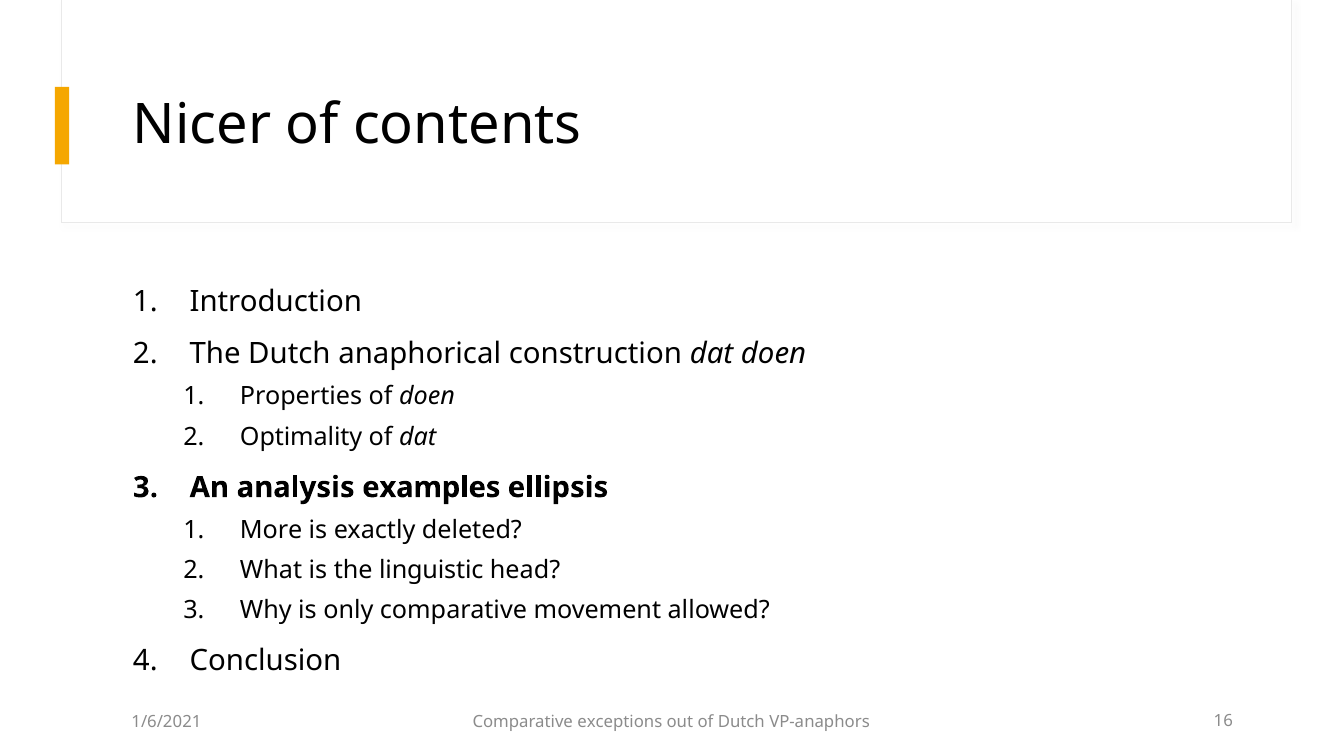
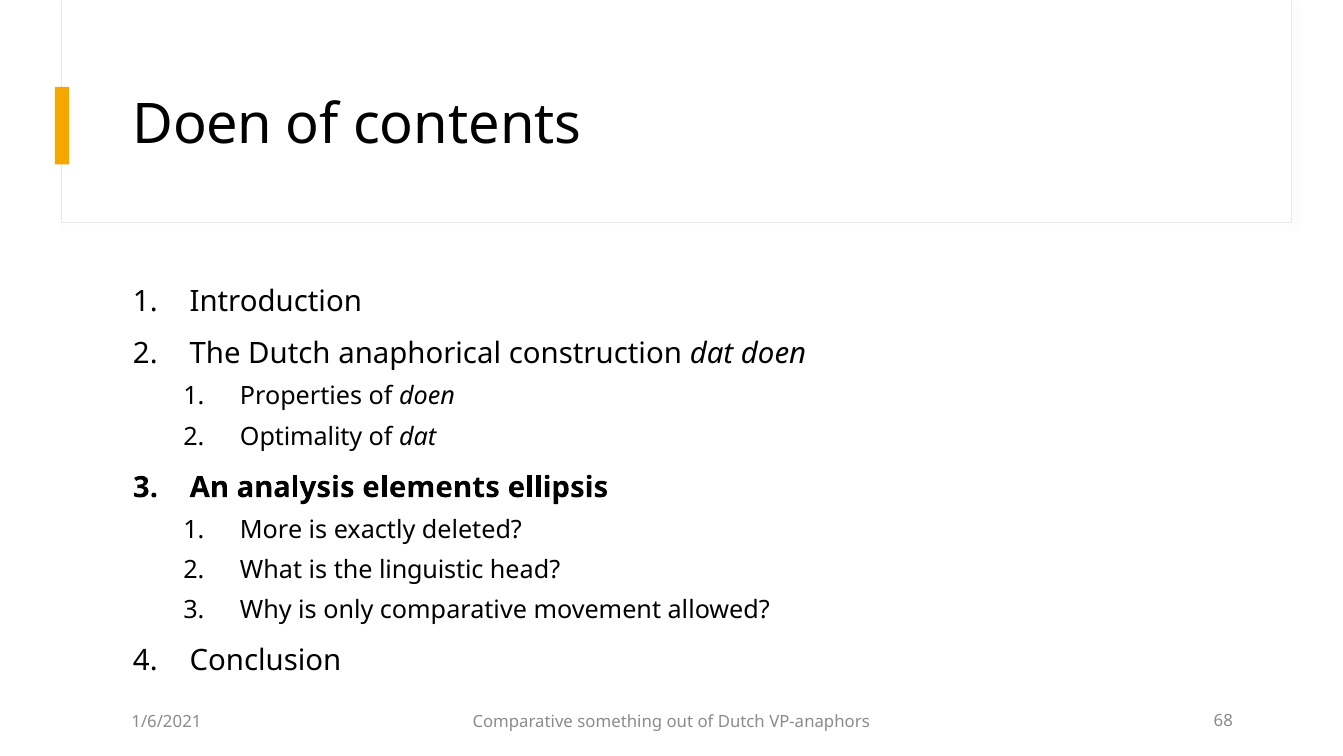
Nicer: Nicer -> Doen (202, 125)
examples: examples -> elements (431, 487)
exceptions: exceptions -> something (620, 721)
16: 16 -> 68 (1223, 720)
